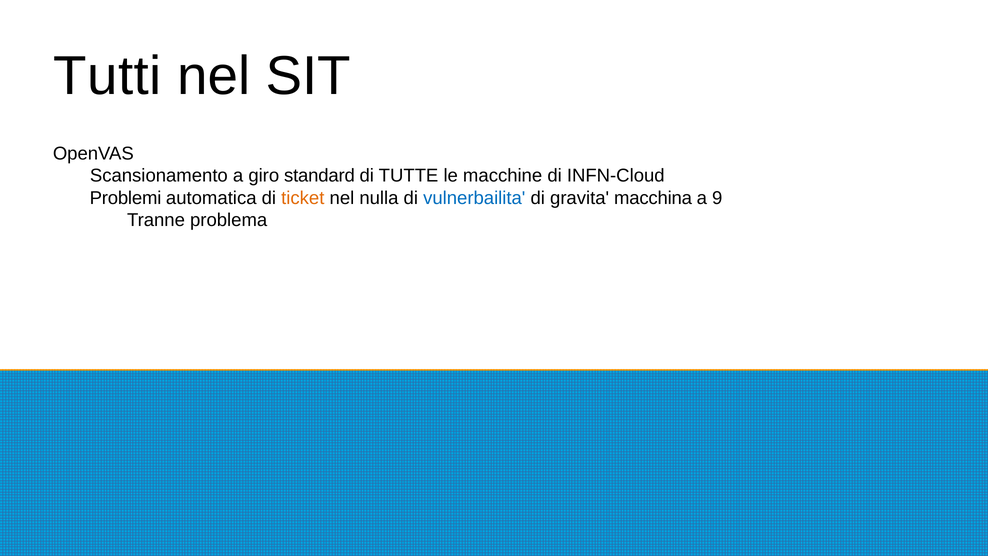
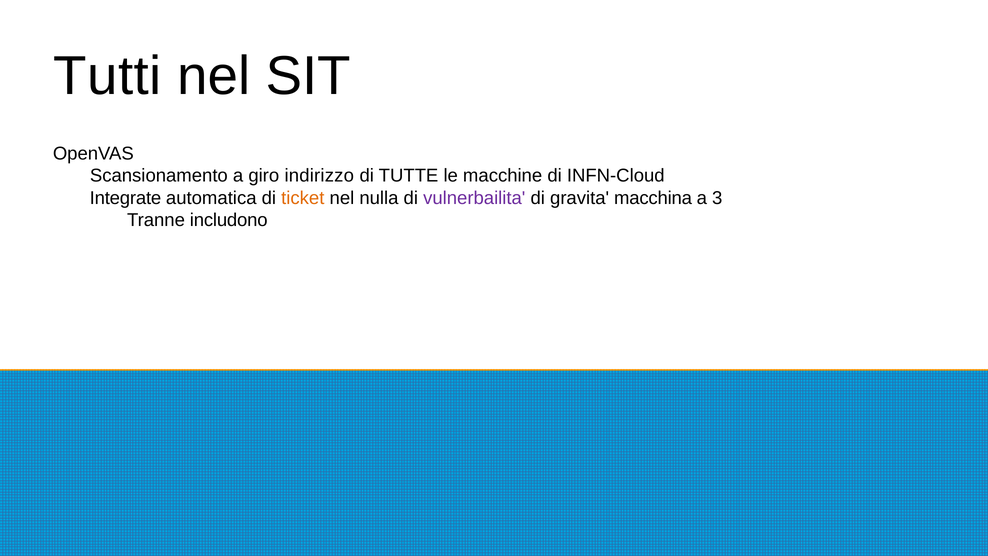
standard: standard -> indirizzo (319, 176)
Problemi: Problemi -> Integrate (126, 198)
vulnerbailita colour: blue -> purple (474, 198)
9: 9 -> 3 (717, 198)
problema: problema -> includono (229, 220)
